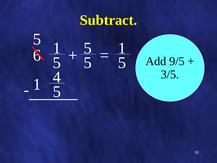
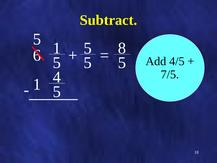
1: 1 -> 8 (122, 48)
9/5: 9/5 -> 4/5 (177, 61)
3/5: 3/5 -> 7/5 (170, 74)
